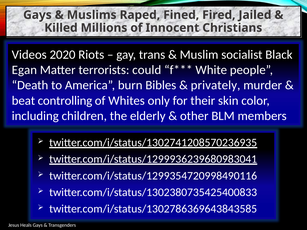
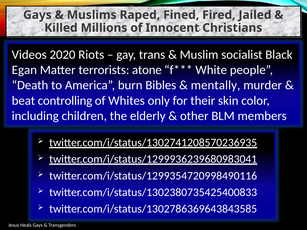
could: could -> atone (147, 70)
privately: privately -> mentally (216, 85)
